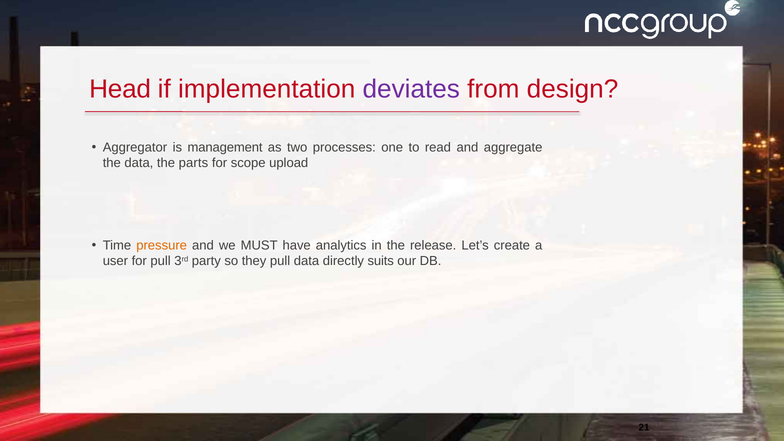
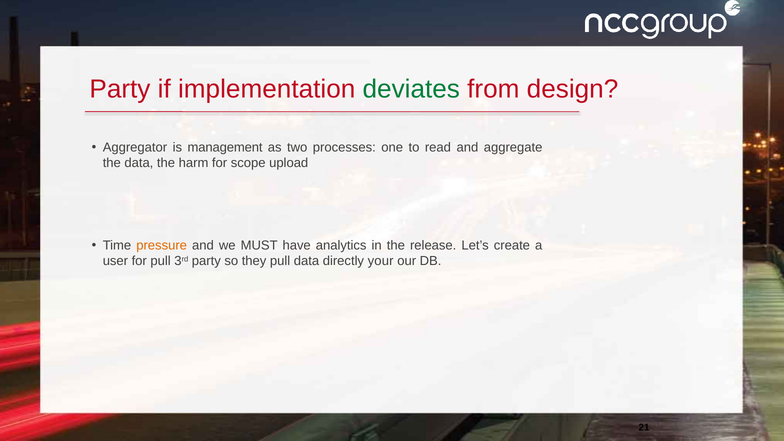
Head: Head -> Party (120, 89)
deviates colour: purple -> green (411, 89)
parts: parts -> harm (194, 163)
suits: suits -> your (381, 261)
